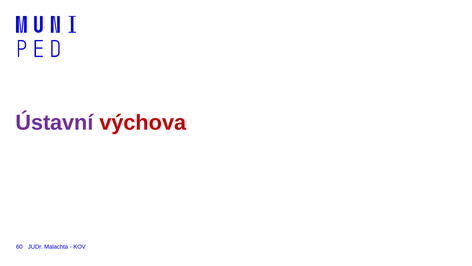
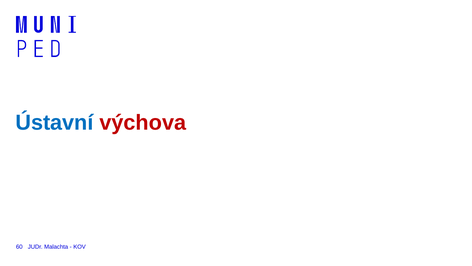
Ústavní colour: purple -> blue (54, 122)
